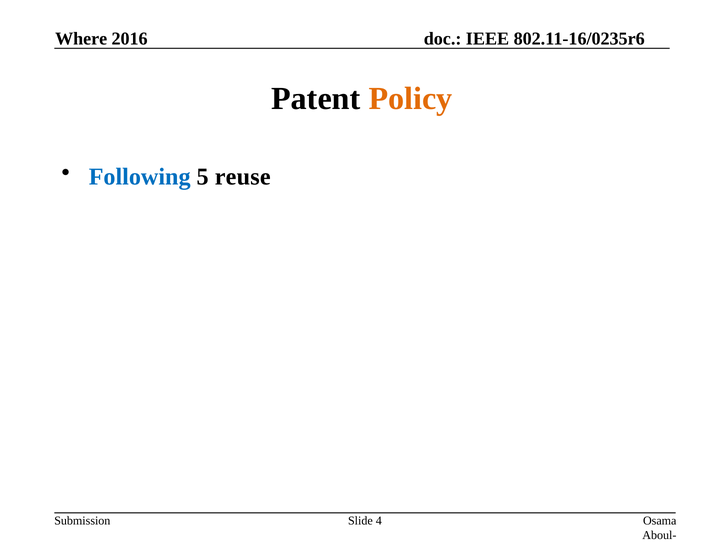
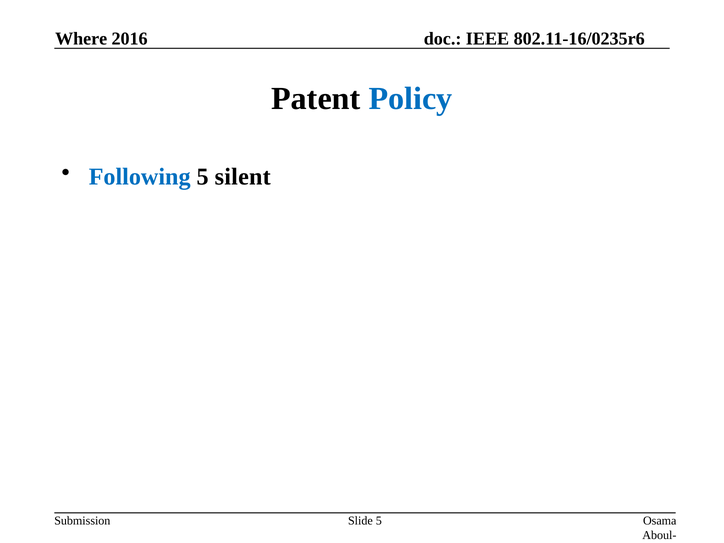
Policy colour: orange -> blue (411, 99)
reuse: reuse -> silent (243, 177)
Slide 4: 4 -> 5 (379, 521)
